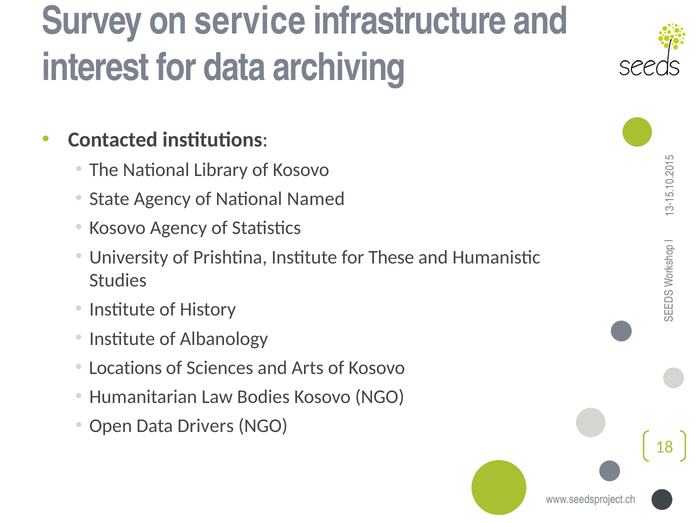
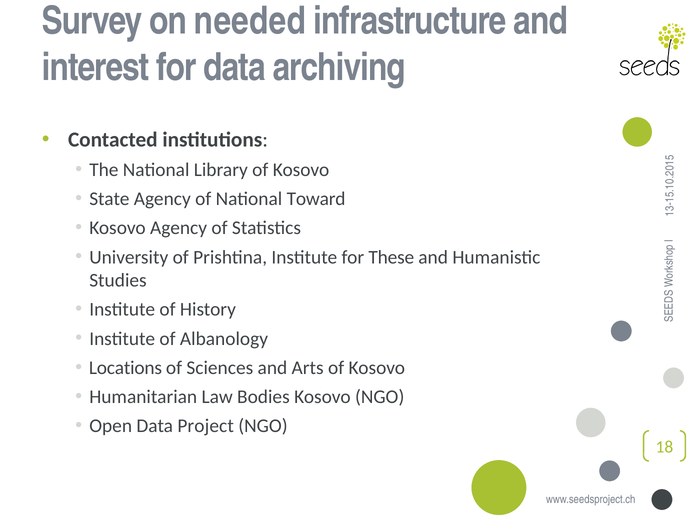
service: service -> needed (250, 21)
Named: Named -> Toward (316, 199)
Drivers: Drivers -> Project (206, 426)
